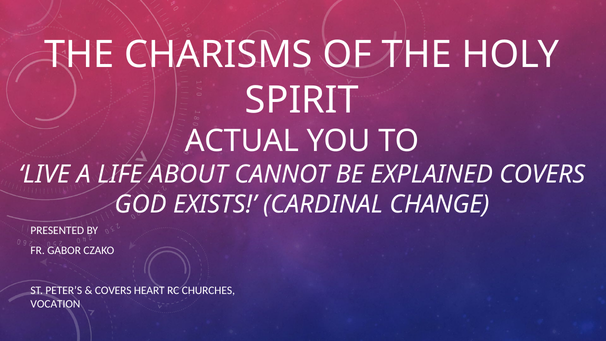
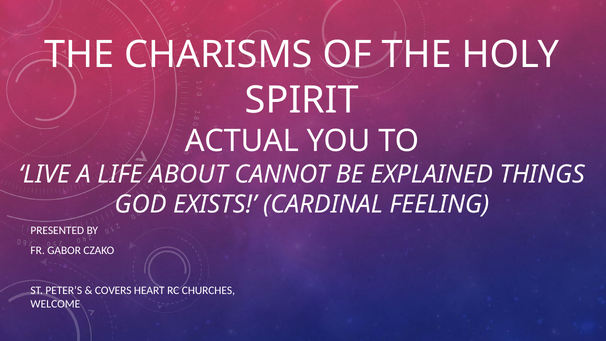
EXPLAINED COVERS: COVERS -> THINGS (542, 174)
CHANGE: CHANGE -> FEELING (439, 204)
VOCATION: VOCATION -> WELCOME (55, 304)
